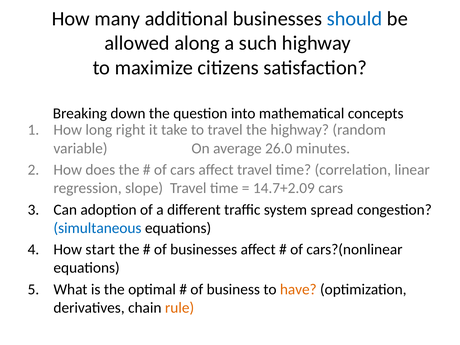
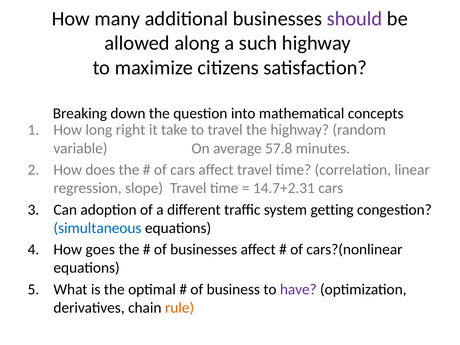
should colour: blue -> purple (355, 19)
26.0: 26.0 -> 57.8 (279, 148)
14.7+2.09: 14.7+2.09 -> 14.7+2.31 (284, 188)
spread: spread -> getting (332, 210)
start: start -> goes (100, 249)
have colour: orange -> purple (298, 289)
